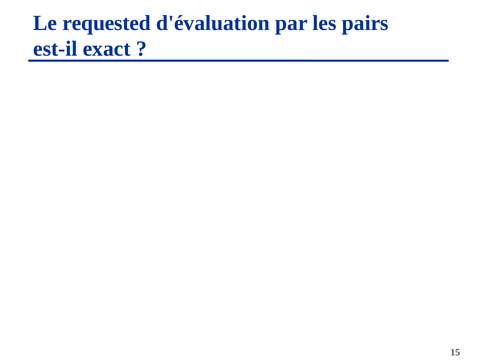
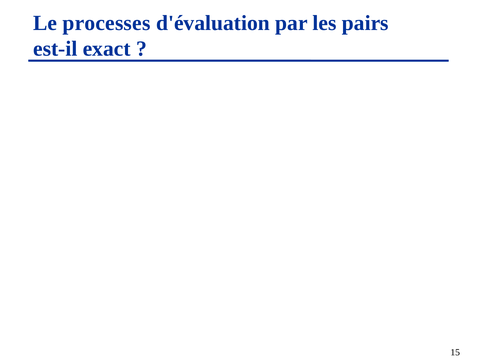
requested: requested -> processes (106, 23)
